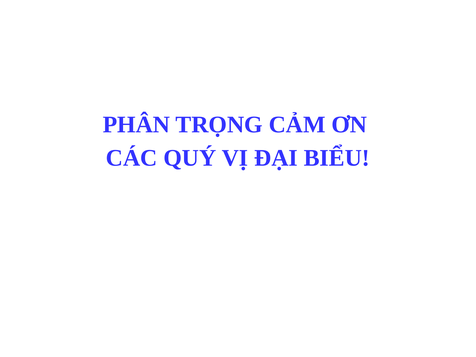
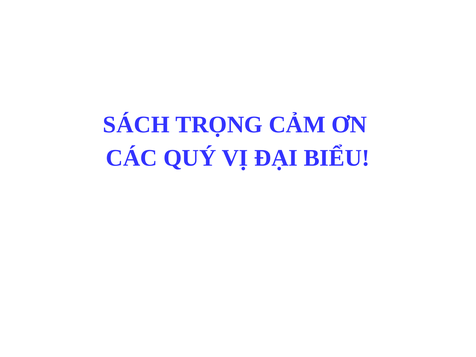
PHÂN: PHÂN -> SÁCH (136, 125)
